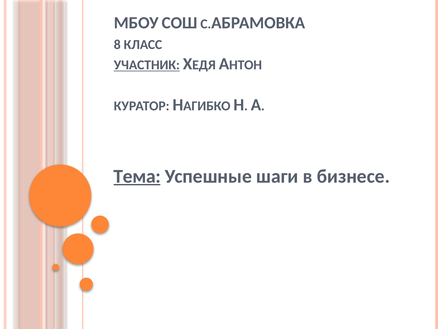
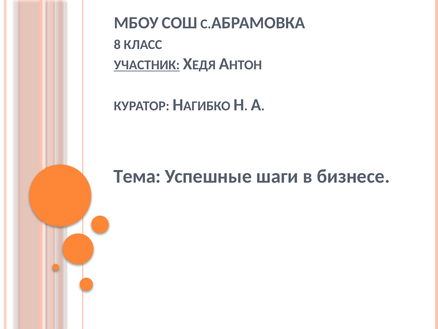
Тема underline: present -> none (137, 176)
